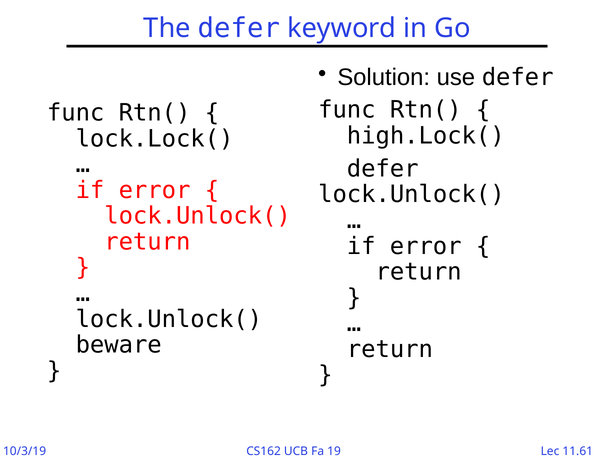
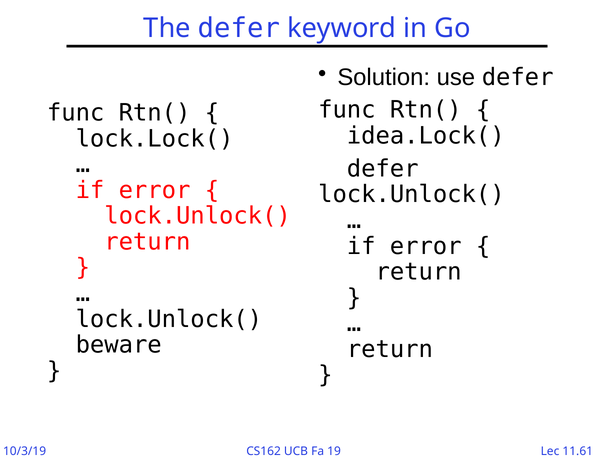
high.Lock(: high.Lock( -> idea.Lock( (426, 136)
